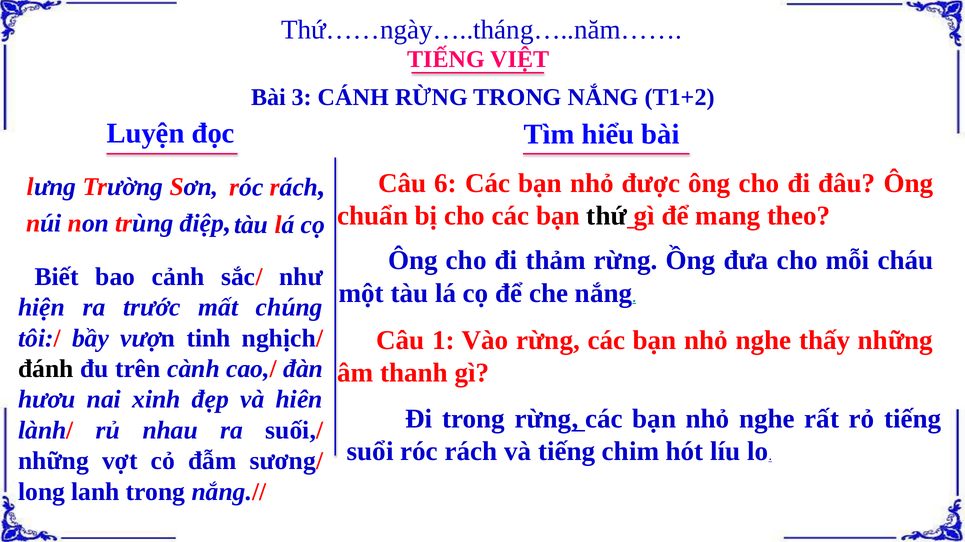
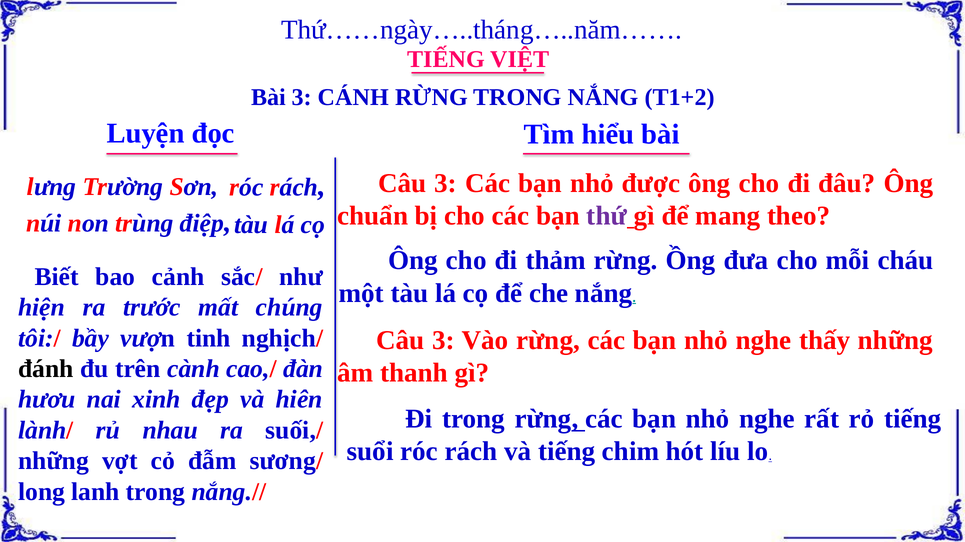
6: 6 -> 3 (446, 183)
thứ colour: black -> purple (607, 216)
1: 1 -> 3 (443, 341)
